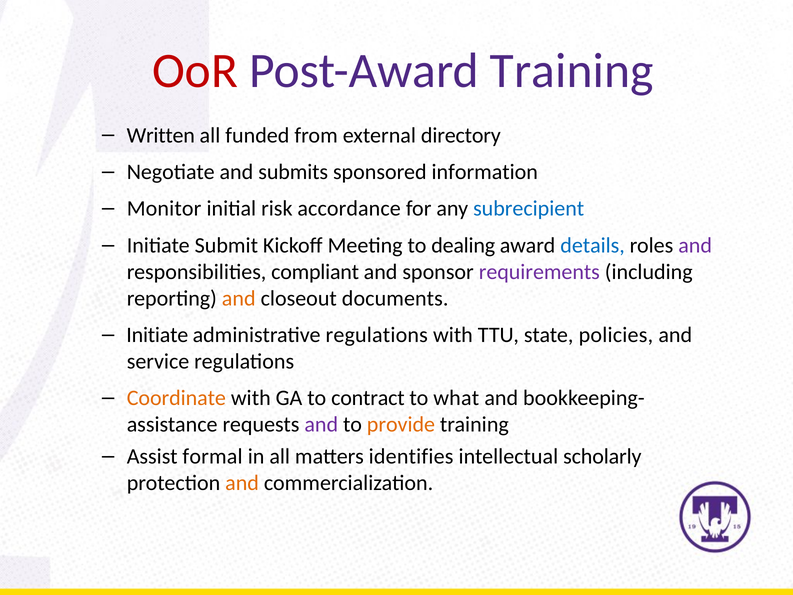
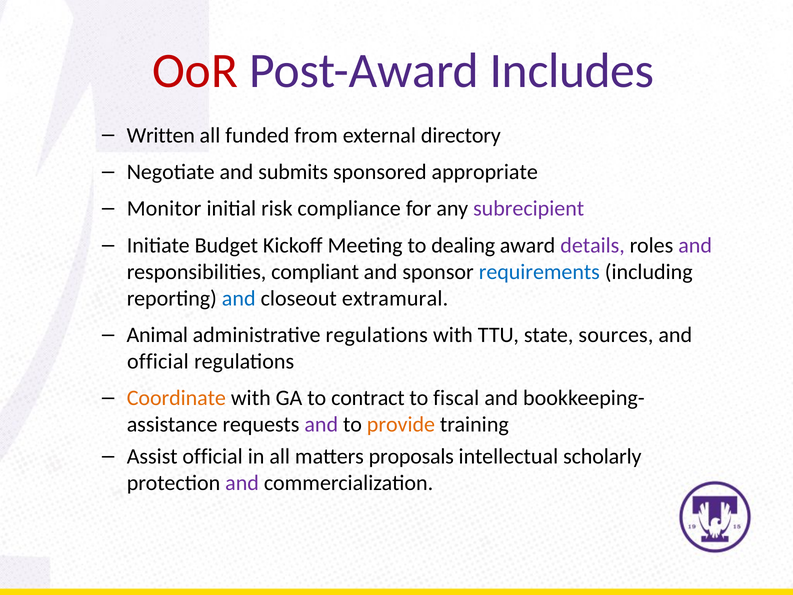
Post-Award Training: Training -> Includes (572, 71)
information: information -> appropriate (485, 172)
accordance: accordance -> compliance (349, 209)
subrecipient colour: blue -> purple (529, 209)
Submit: Submit -> Budget (226, 245)
details colour: blue -> purple (593, 245)
requirements colour: purple -> blue (539, 272)
and colour: orange -> blue (239, 298)
documents: documents -> extramural (395, 298)
Initiate: Initiate -> Animal (157, 335)
policies: policies -> sources (616, 335)
service: service -> official (158, 361)
what: what -> fiscal (456, 398)
Assist formal: formal -> official (213, 456)
identifies: identifies -> proposals (411, 456)
and colour: orange -> purple (242, 483)
